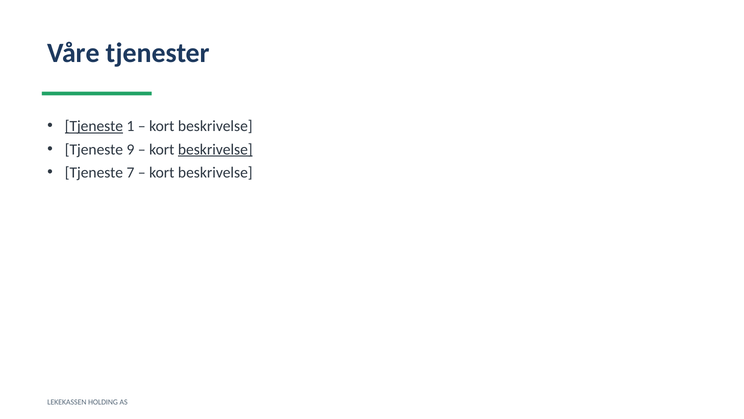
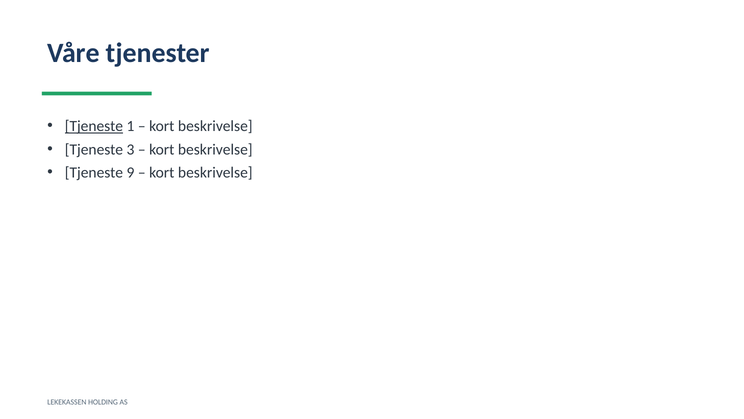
9: 9 -> 3 (130, 149)
beskrivelse underline: present -> none (215, 149)
7: 7 -> 9 (130, 173)
